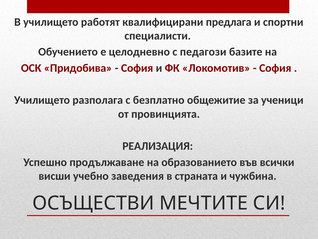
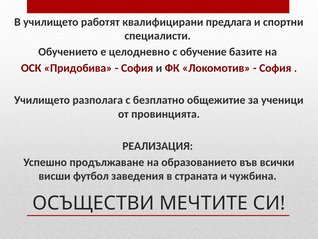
педагози: педагози -> обучение (203, 52)
учебно: учебно -> футбол (91, 176)
